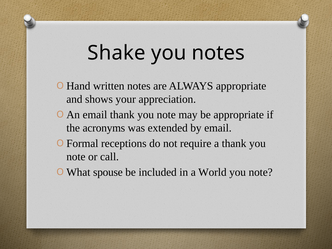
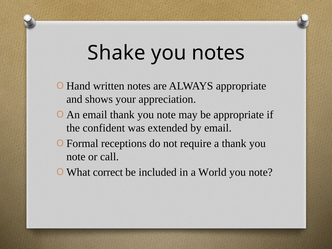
acronyms: acronyms -> confident (104, 128)
spouse: spouse -> correct (108, 172)
